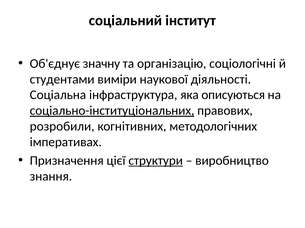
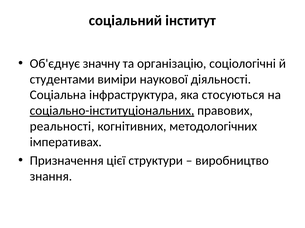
описуються: описуються -> стосуються (233, 95)
розробили: розробили -> реальності (62, 127)
структури underline: present -> none (156, 161)
